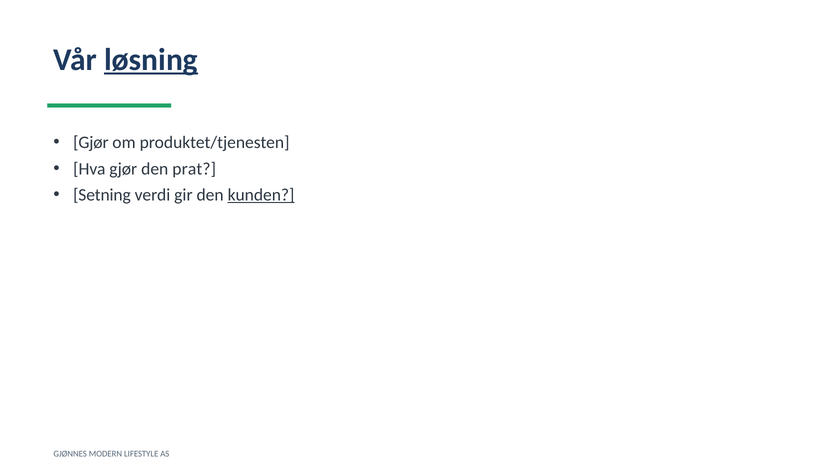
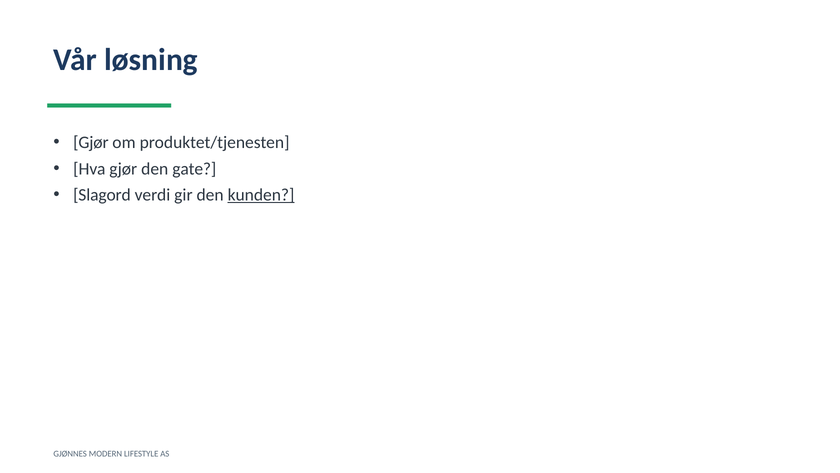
løsning underline: present -> none (151, 60)
prat: prat -> gate (194, 169)
Setning: Setning -> Slagord (102, 195)
